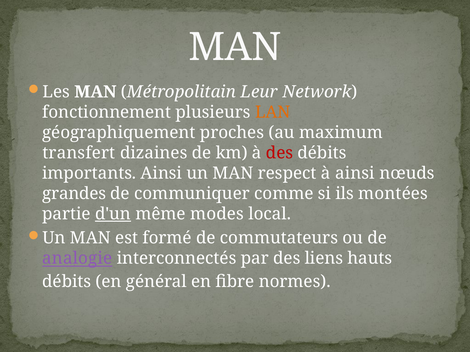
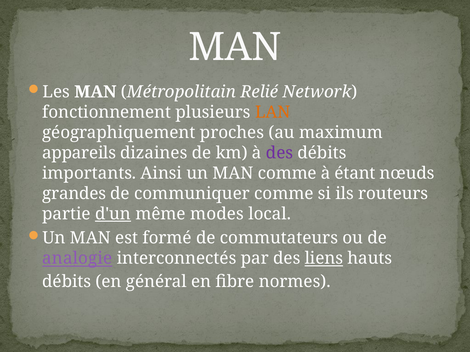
Leur: Leur -> Relié (259, 92)
transfert: transfert -> appareils (79, 153)
des colour: red -> purple (279, 153)
MAN respect: respect -> comme (287, 173)
à ainsi: ainsi -> étant (355, 173)
montées: montées -> routeurs (393, 194)
liens underline: none -> present (324, 259)
